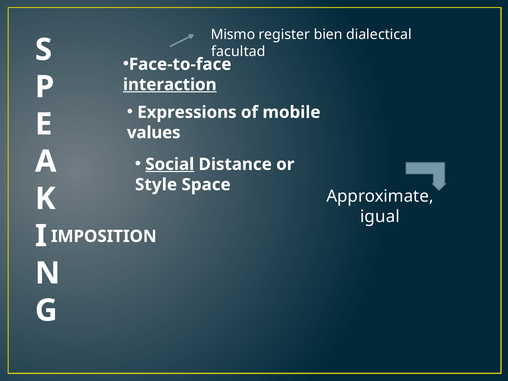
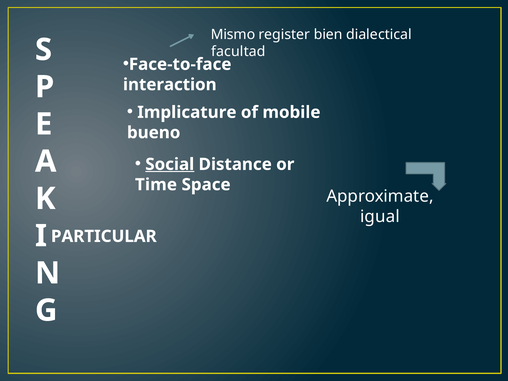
interaction underline: present -> none (170, 85)
Expressions: Expressions -> Implicature (187, 112)
values: values -> bueno (154, 133)
Style: Style -> Time (156, 185)
IMPOSITION: IMPOSITION -> PARTICULAR (104, 236)
